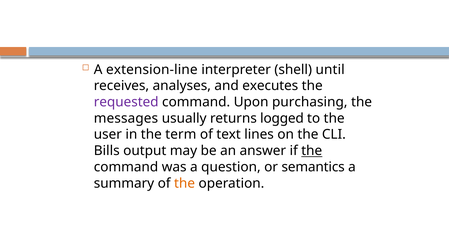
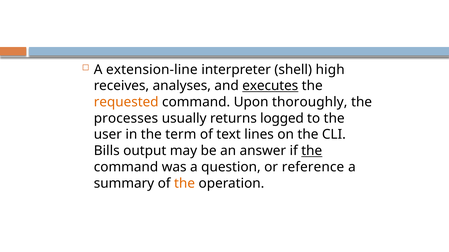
until: until -> high (330, 70)
executes underline: none -> present (270, 86)
requested colour: purple -> orange (126, 102)
purchasing: purchasing -> thoroughly (310, 102)
messages: messages -> processes (126, 119)
semantics: semantics -> reference (313, 167)
